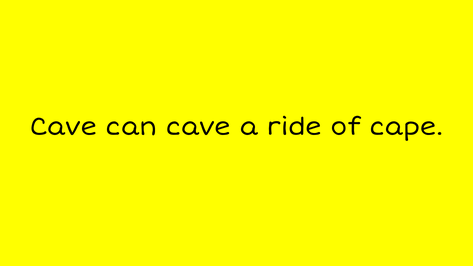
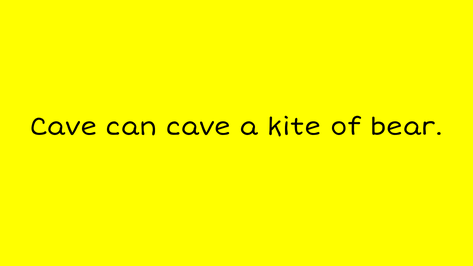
ride: ride -> kite (294, 127)
cape: cape -> bear (406, 127)
